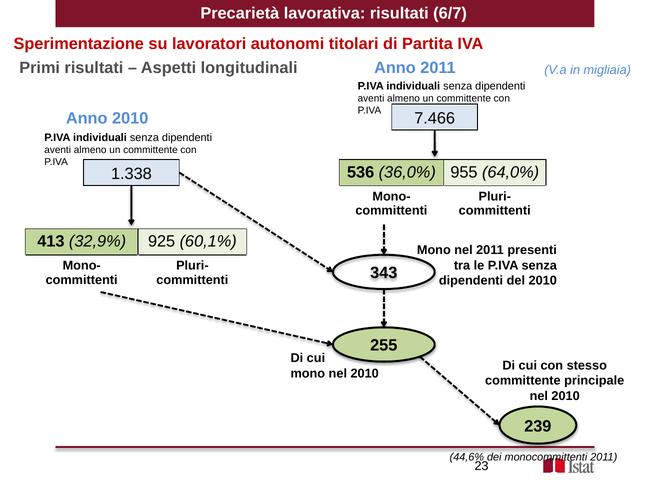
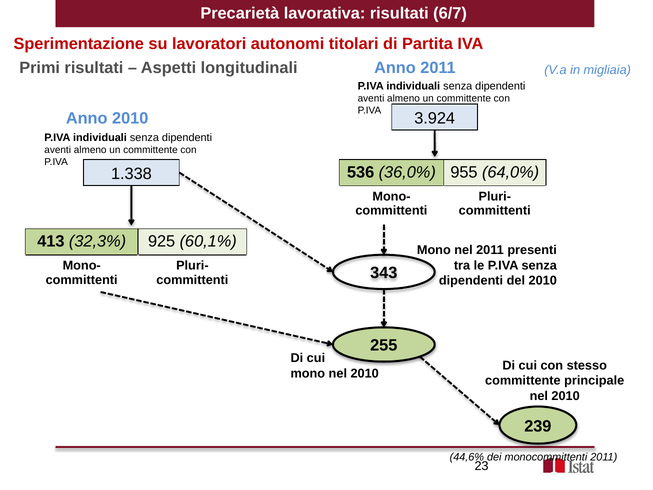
7.466: 7.466 -> 3.924 (435, 118)
32,9%: 32,9% -> 32,3% (98, 241)
